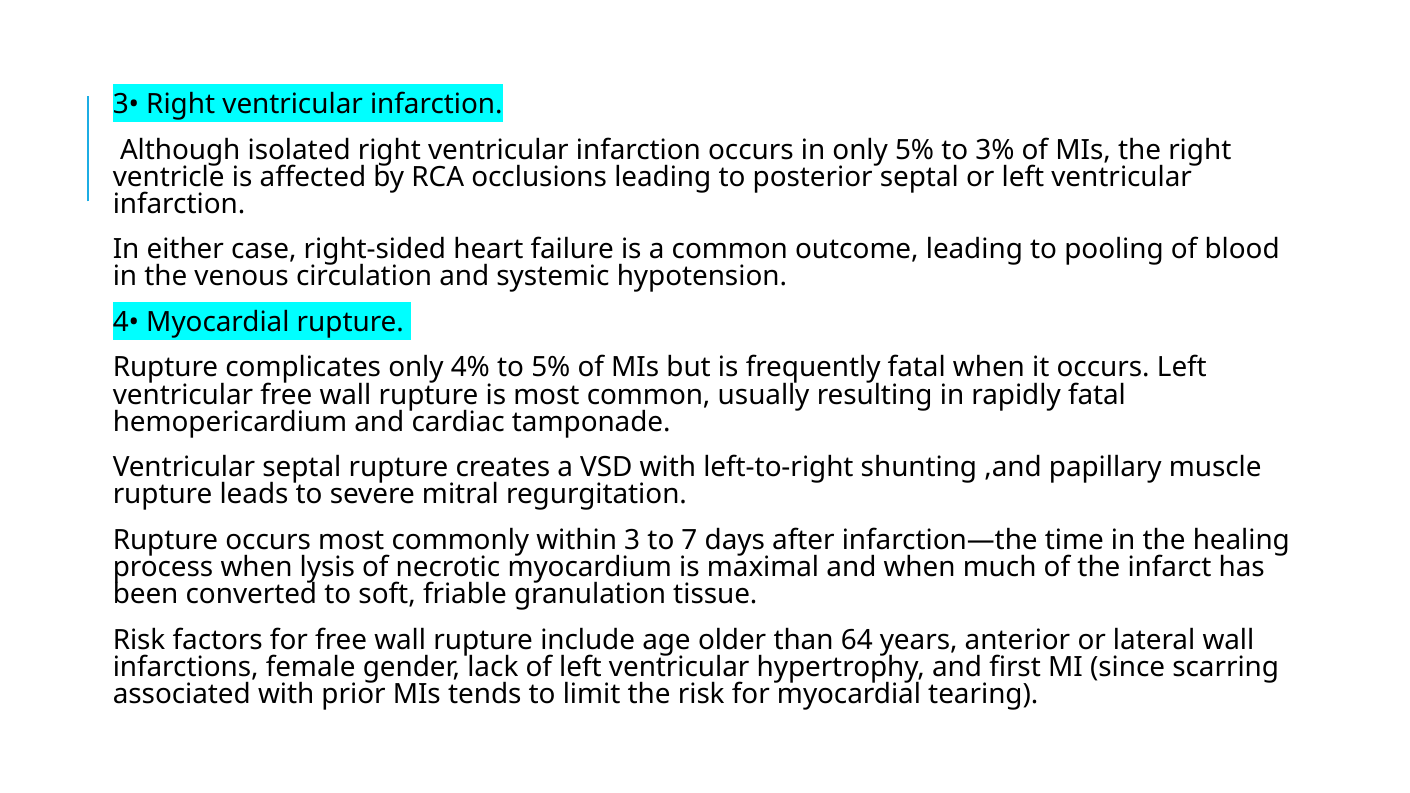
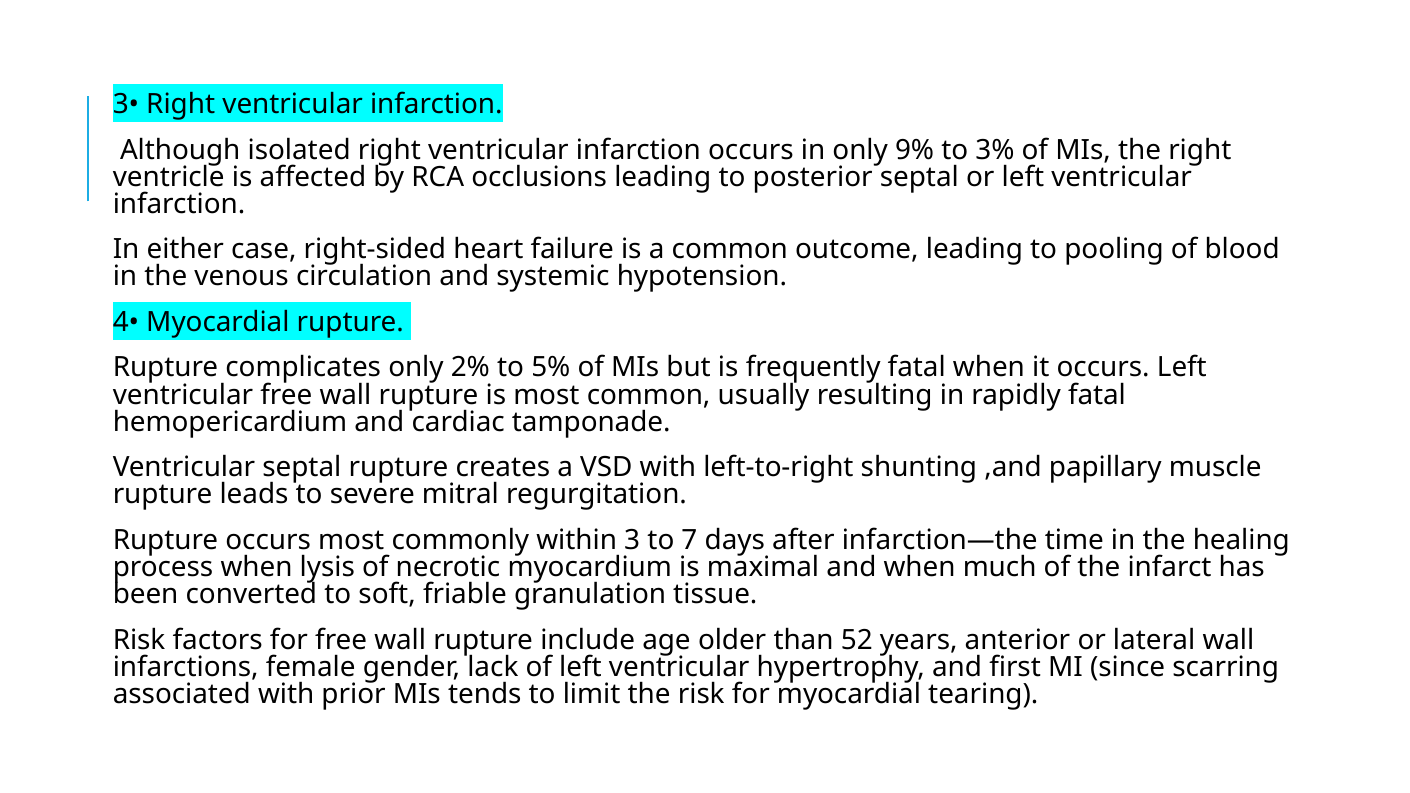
only 5%: 5% -> 9% (915, 150)
4%: 4% -> 2% (470, 368)
64: 64 -> 52 (857, 640)
